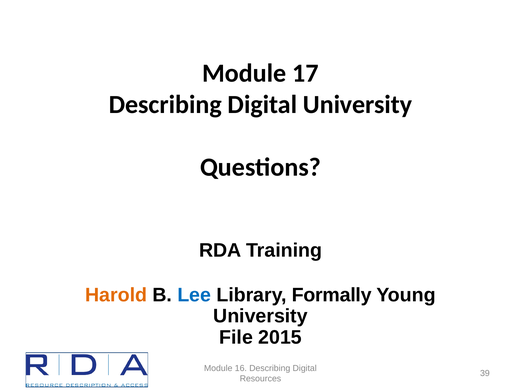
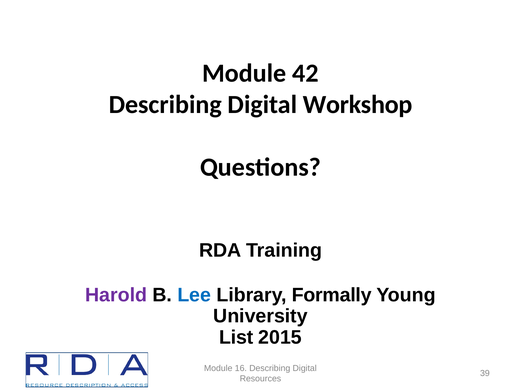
17: 17 -> 42 (305, 73)
Digital University: University -> Workshop (358, 104)
Harold colour: orange -> purple (116, 295)
File: File -> List (236, 337)
